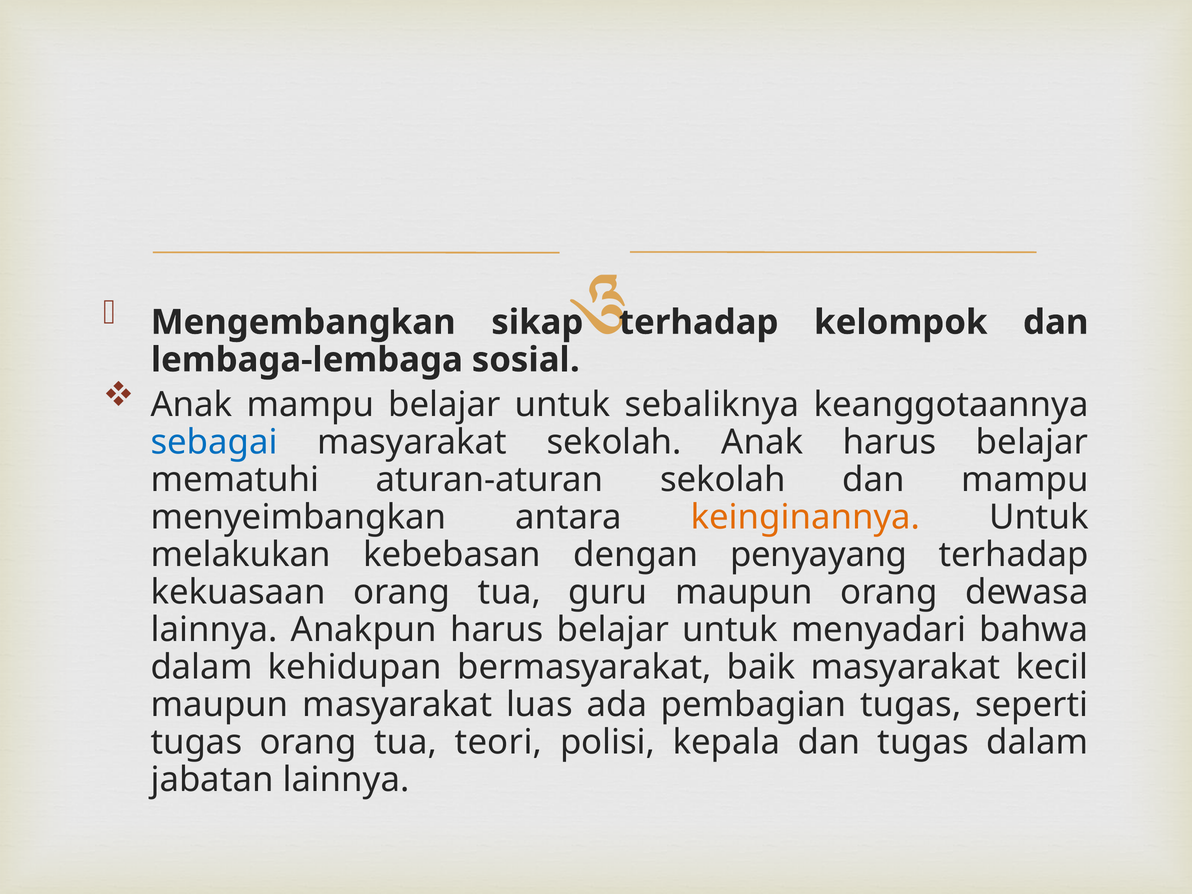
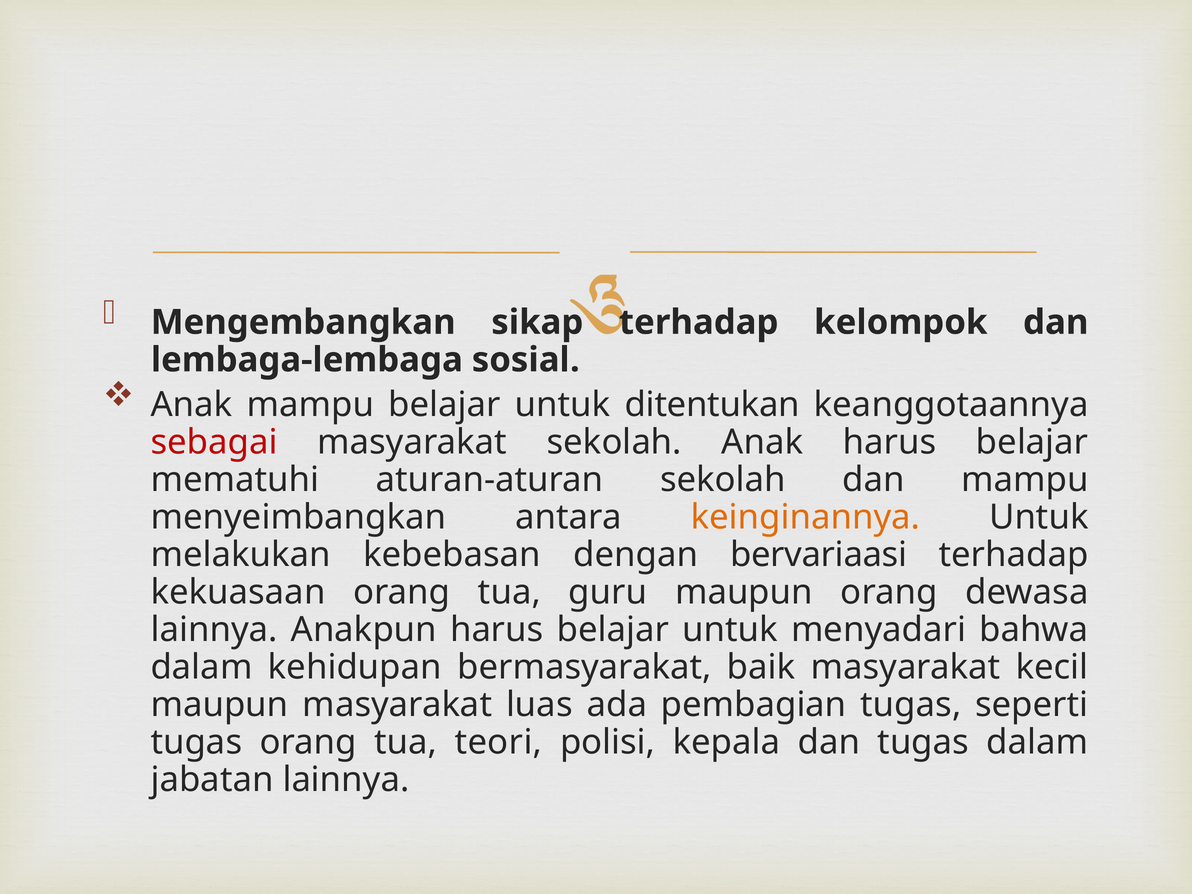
sebaliknya: sebaliknya -> ditentukan (712, 405)
sebagai colour: blue -> red (214, 442)
penyayang: penyayang -> bervariaasi (819, 555)
